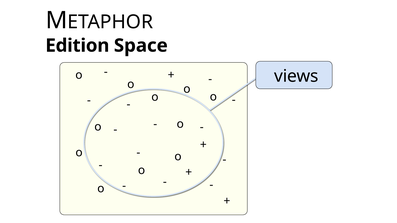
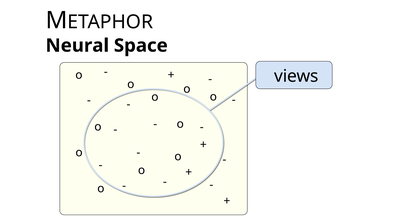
Edition: Edition -> Neural (77, 46)
